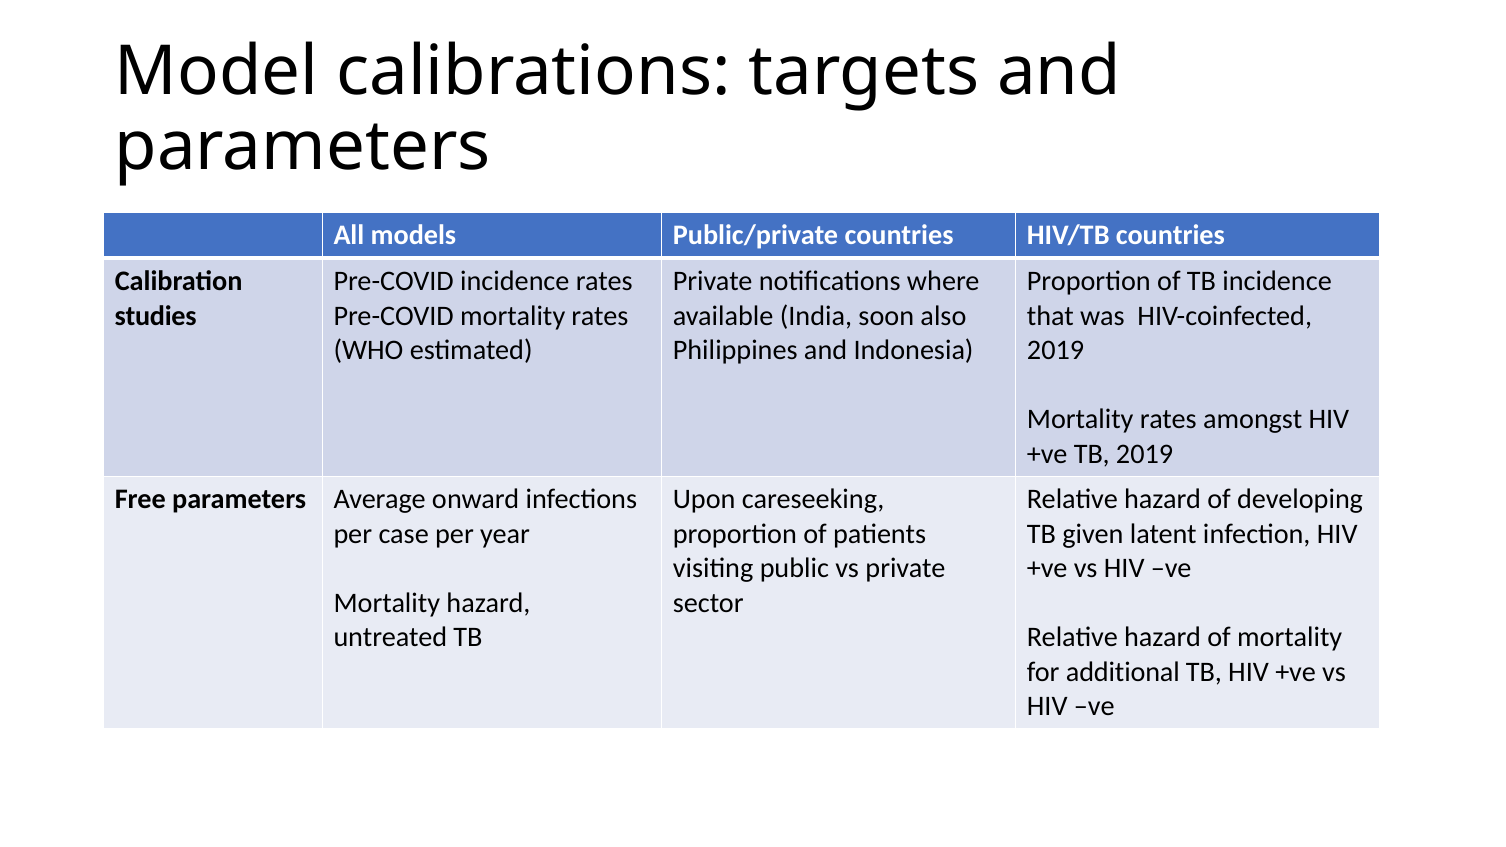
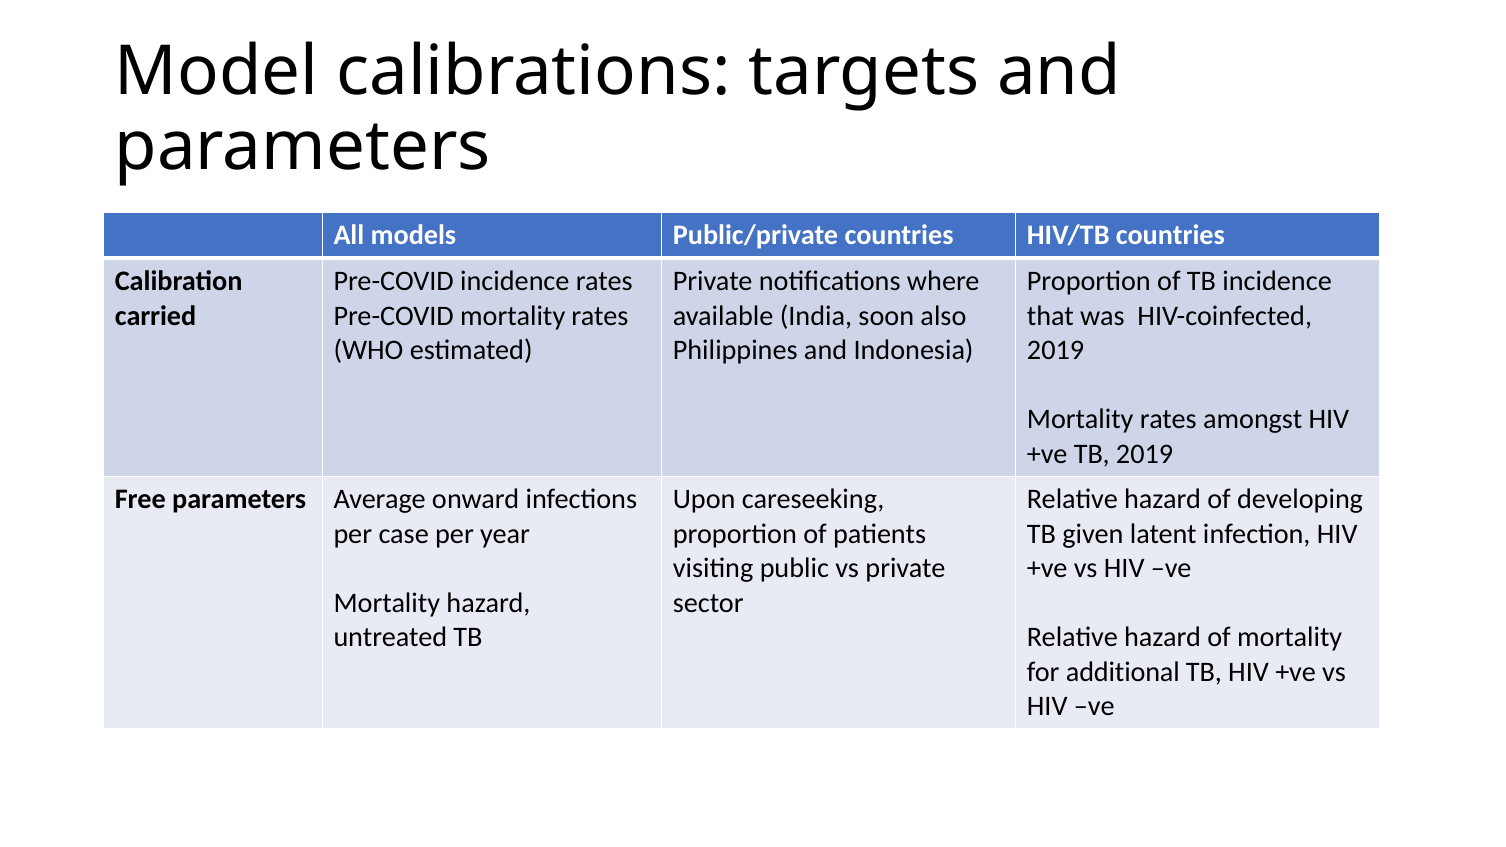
studies: studies -> carried (156, 316)
